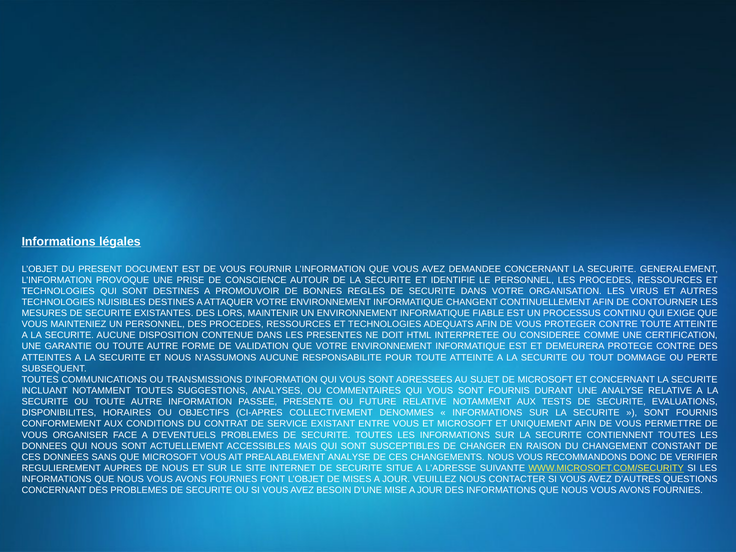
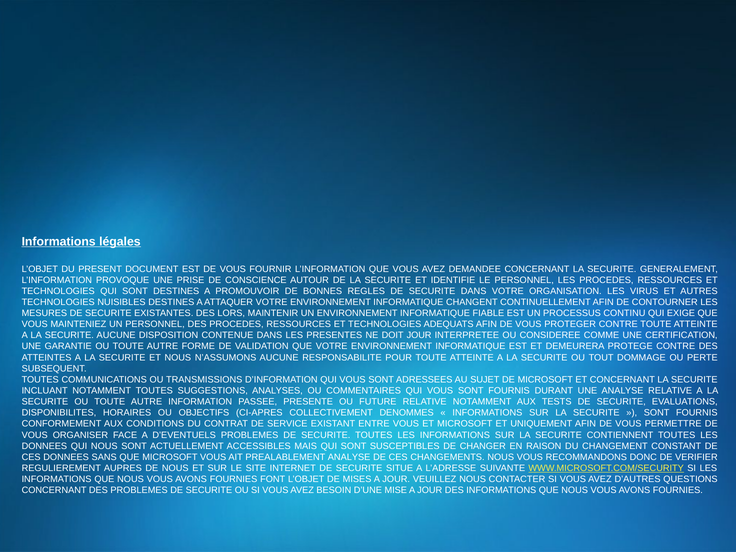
DOIT HTML: HTML -> JOUR (419, 335)
